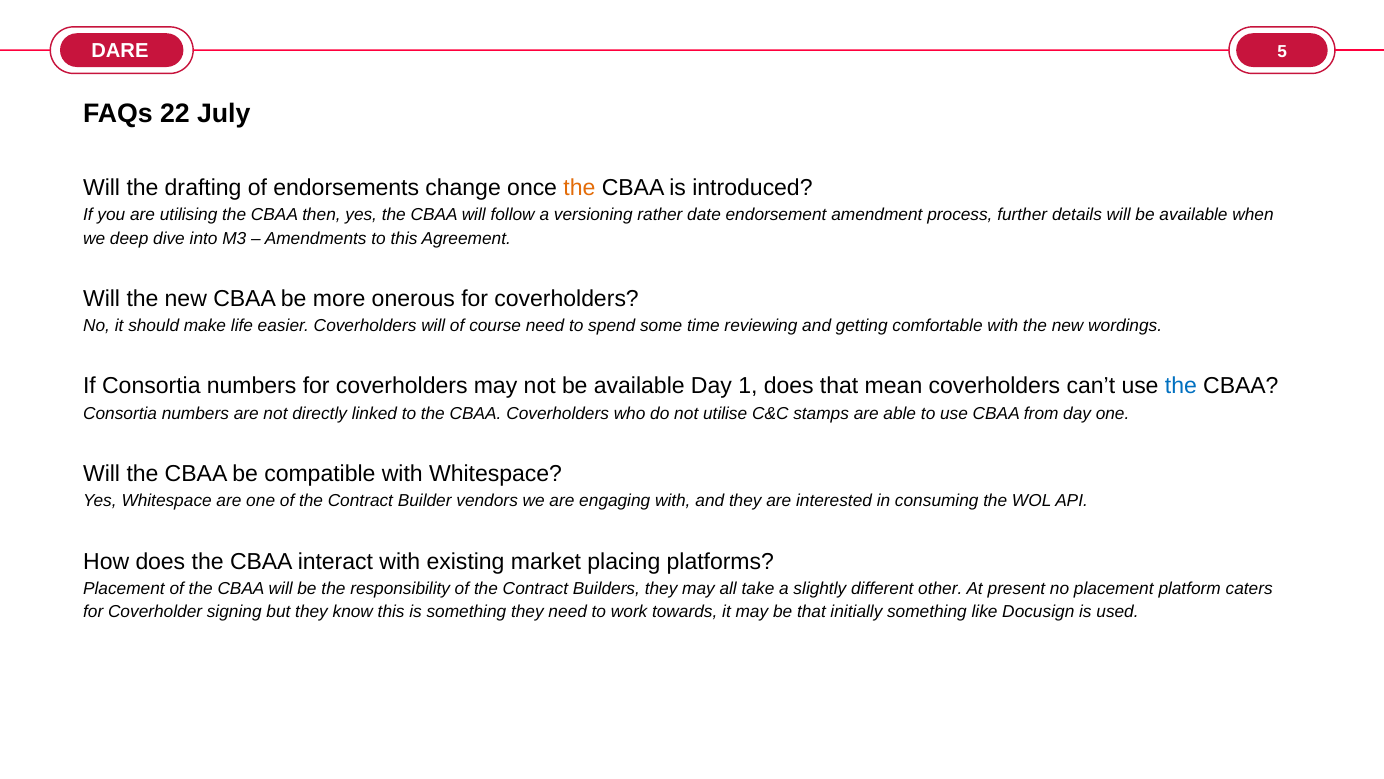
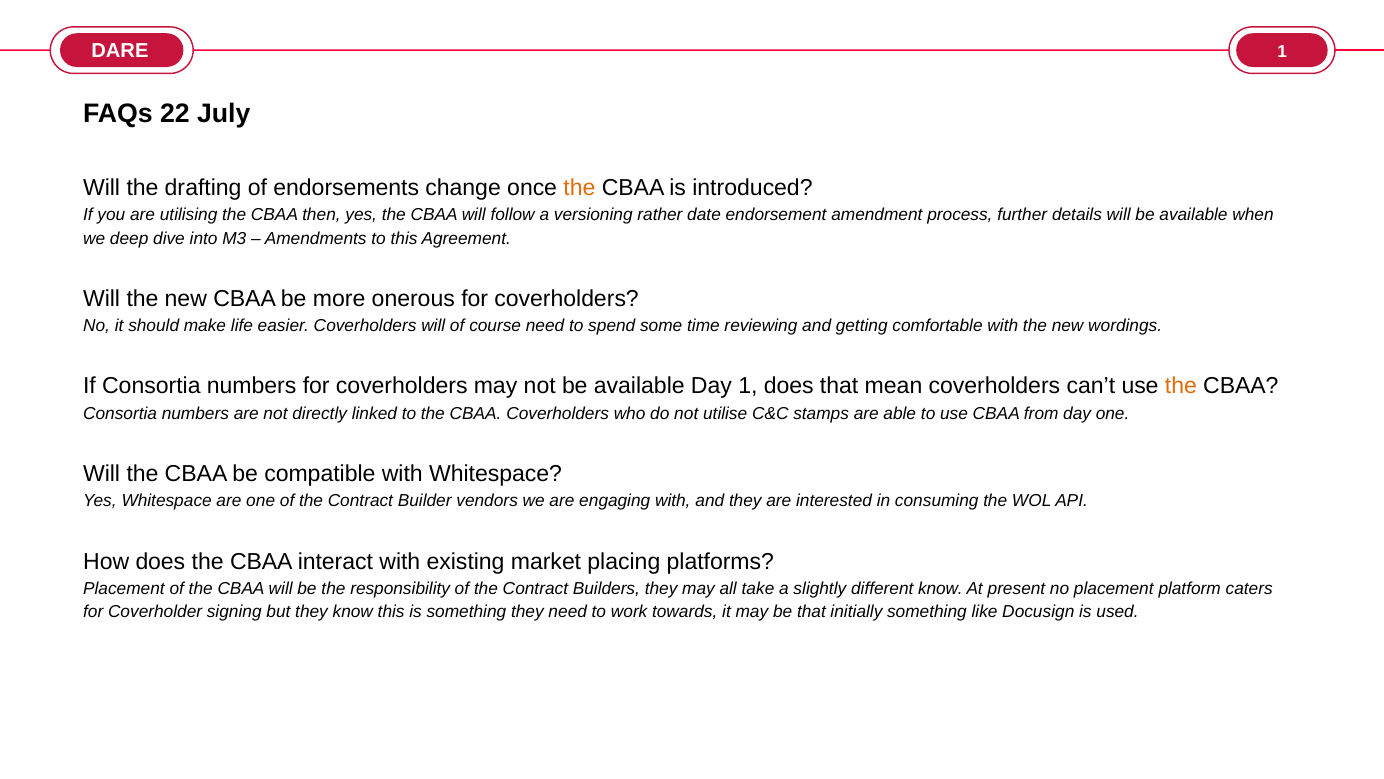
5: 5 -> 1 (1282, 51)
the colour: blue -> orange (1181, 386)
different other: other -> know (940, 588)
